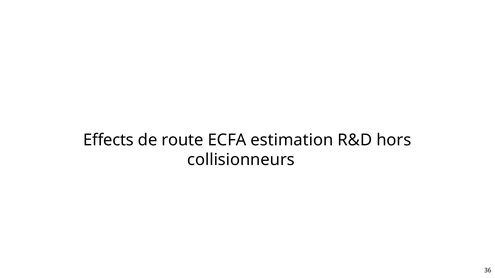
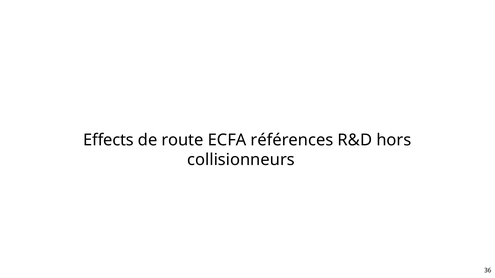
estimation: estimation -> références (292, 140)
